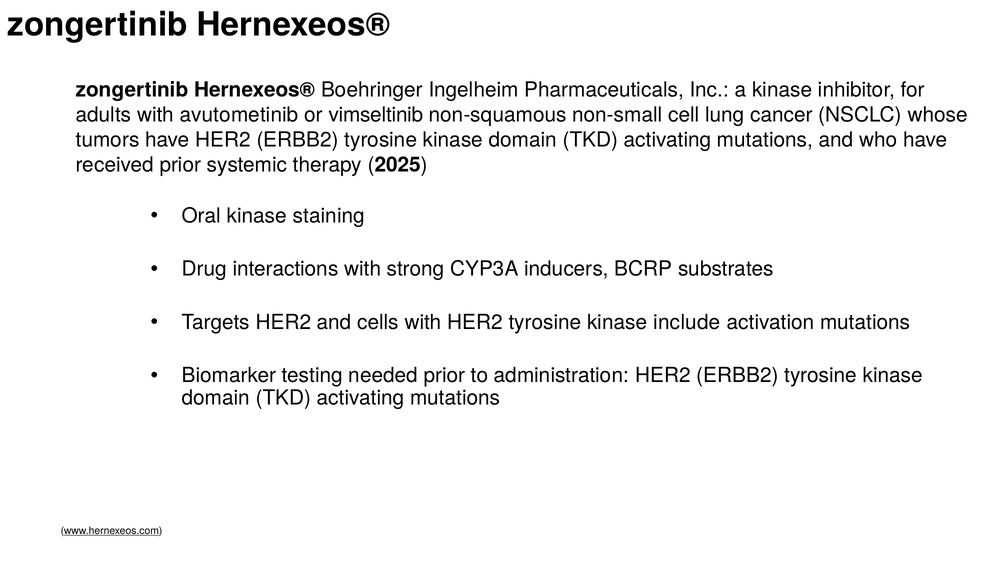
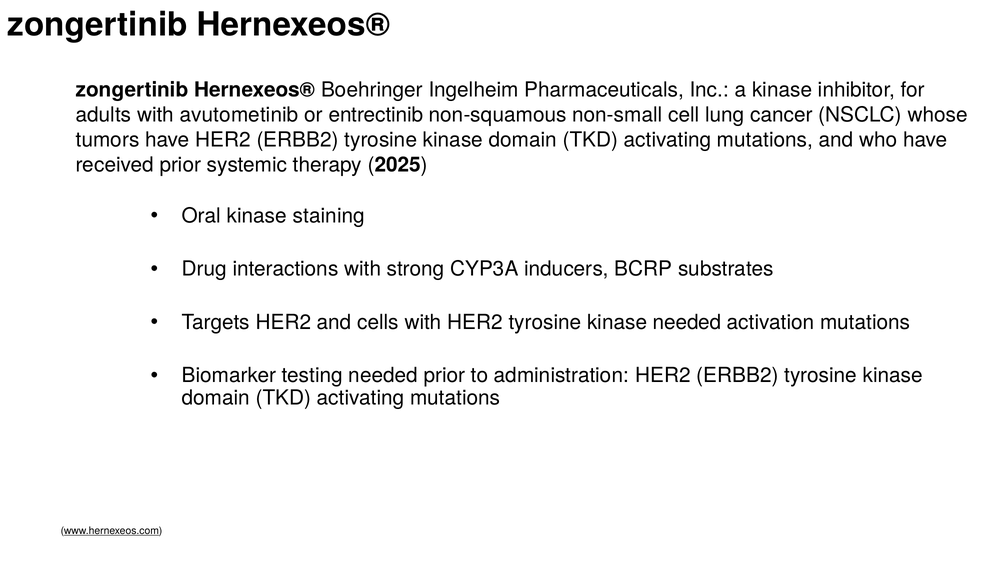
vimseltinib: vimseltinib -> entrectinib (376, 115)
kinase include: include -> needed (687, 322)
